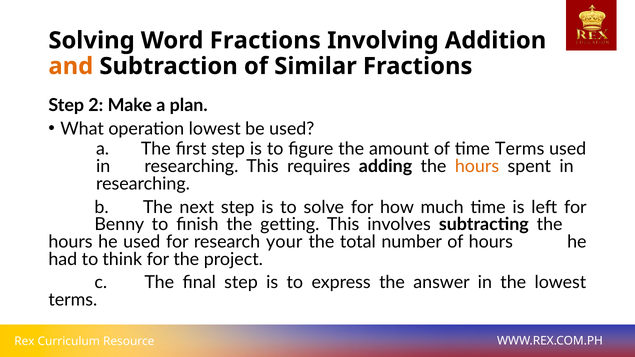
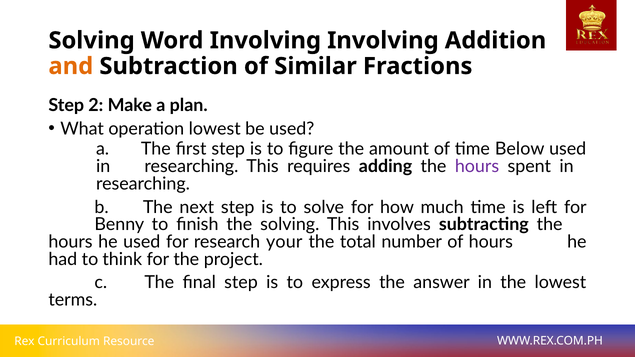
Word Fractions: Fractions -> Involving (265, 40)
time Terms: Terms -> Below (520, 149)
hours colour: orange -> purple (477, 167)
the getting: getting -> solving (290, 225)
